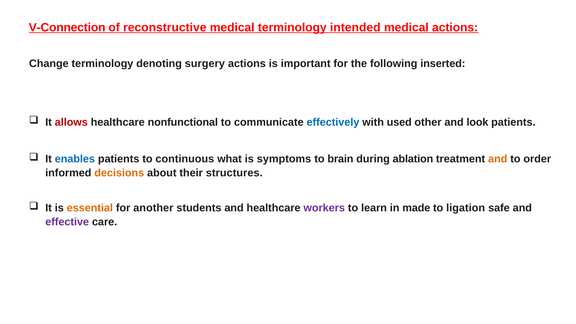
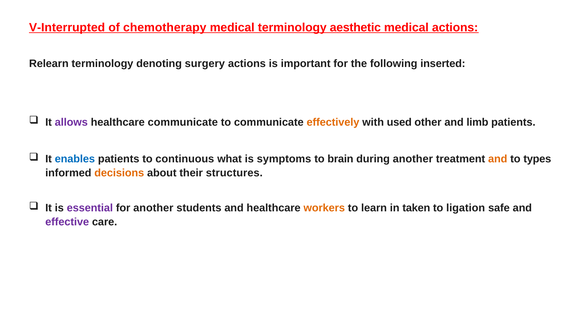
V-Connection: V-Connection -> V-Interrupted (67, 28)
reconstructive: reconstructive -> chemotherapy (165, 28)
intended: intended -> aesthetic (355, 28)
Change: Change -> Relearn (49, 64)
allows colour: red -> purple (71, 122)
healthcare nonfunctional: nonfunctional -> communicate (183, 122)
effectively colour: blue -> orange (333, 122)
look: look -> limb (477, 122)
during ablation: ablation -> another (413, 159)
order: order -> types (537, 159)
essential colour: orange -> purple (90, 208)
workers colour: purple -> orange (324, 208)
made: made -> taken (416, 208)
